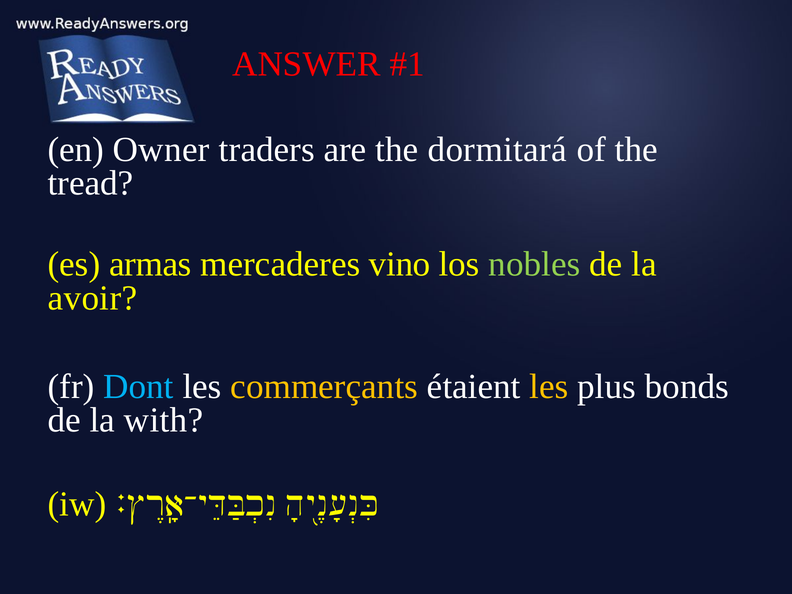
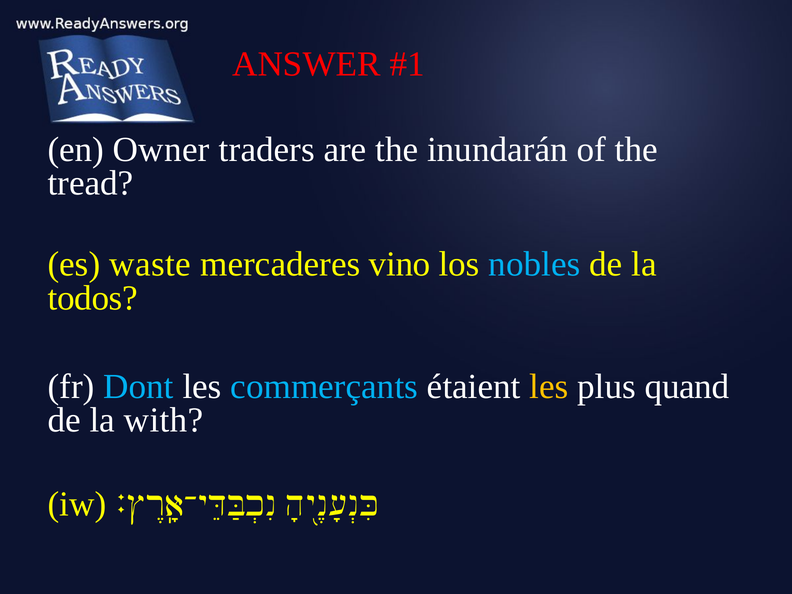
dormitará: dormitará -> inundarán (497, 150)
armas: armas -> waste (150, 264)
nobles colour: light green -> light blue (534, 264)
avoir: avoir -> todos (93, 298)
commerçants colour: yellow -> light blue (324, 386)
bonds: bonds -> quand (687, 386)
